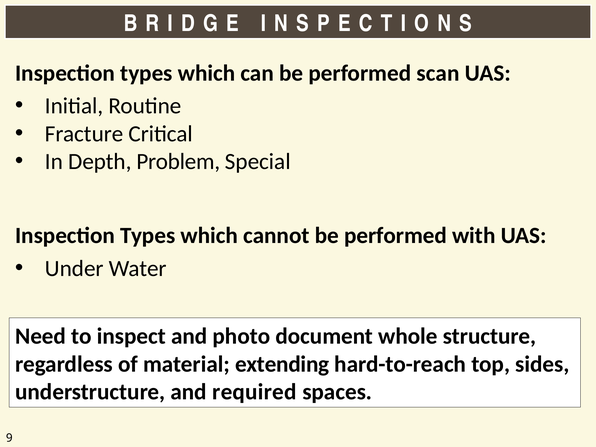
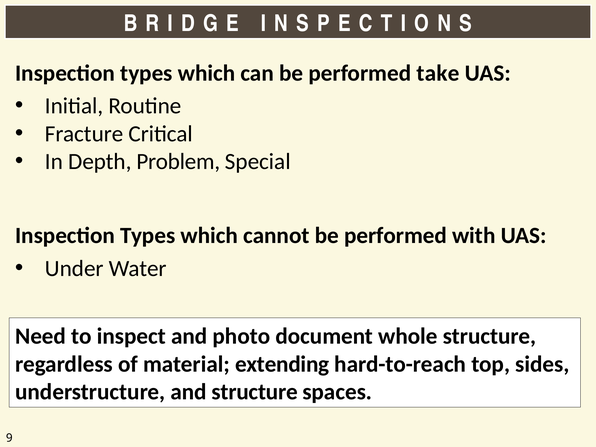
scan: scan -> take (438, 73)
and required: required -> structure (255, 392)
